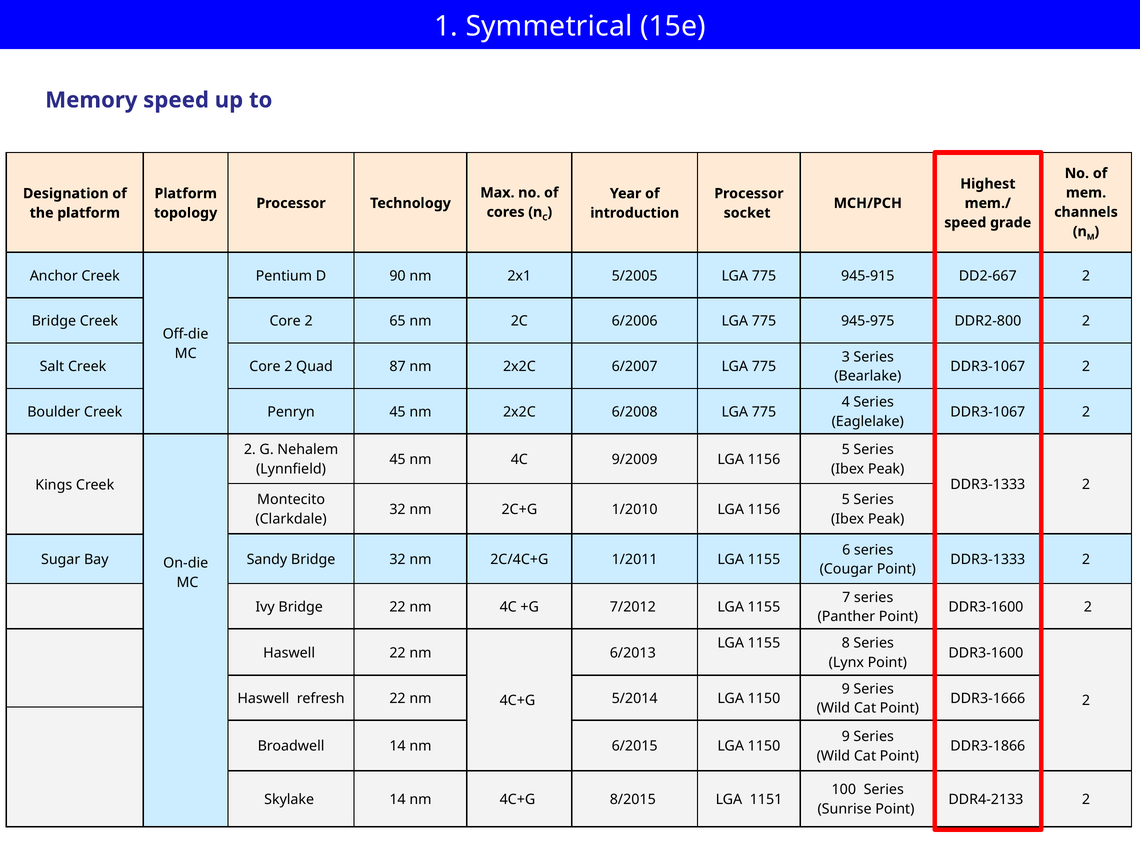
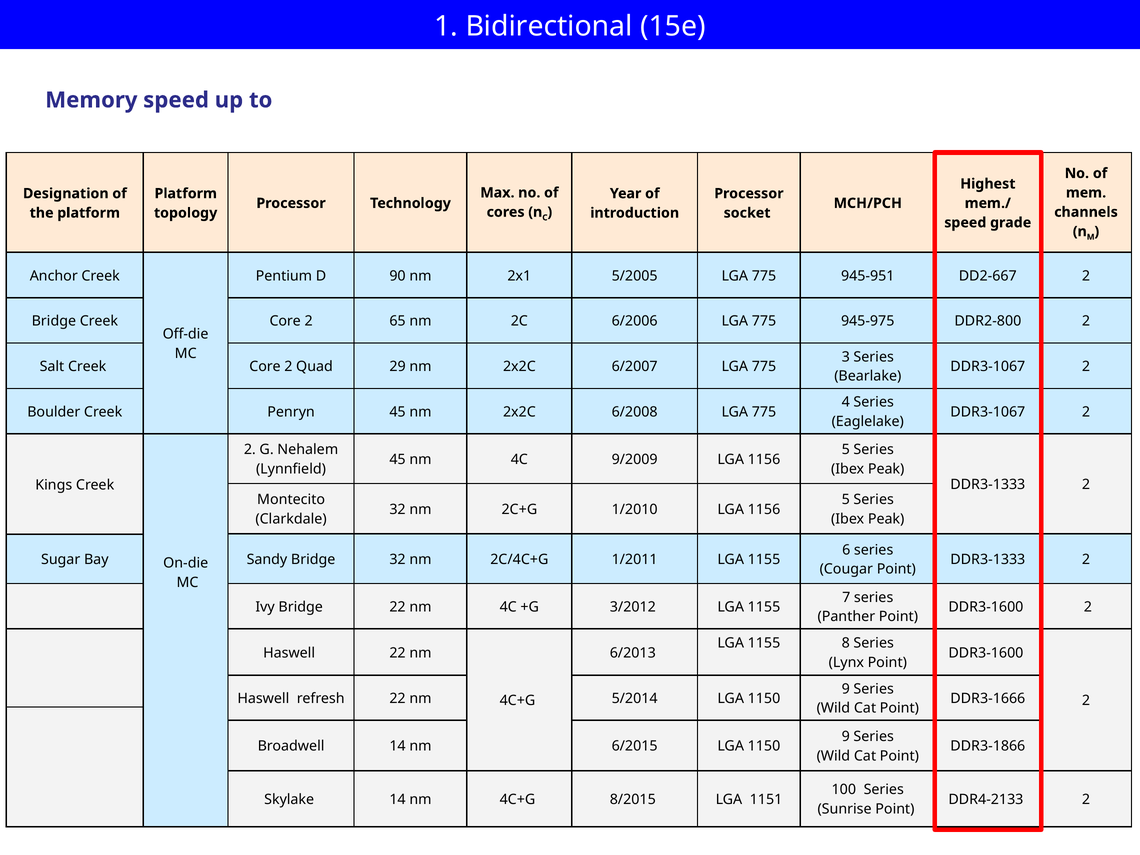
Symmetrical: Symmetrical -> Bidirectional (549, 27)
945-915: 945-915 -> 945-951 (868, 276)
87: 87 -> 29 (398, 367)
7/2012: 7/2012 -> 3/2012 (633, 607)
